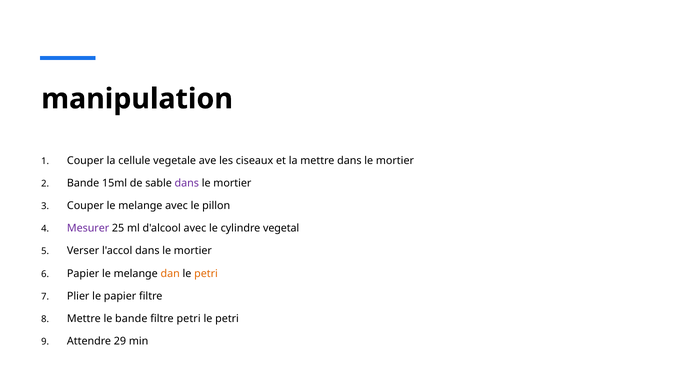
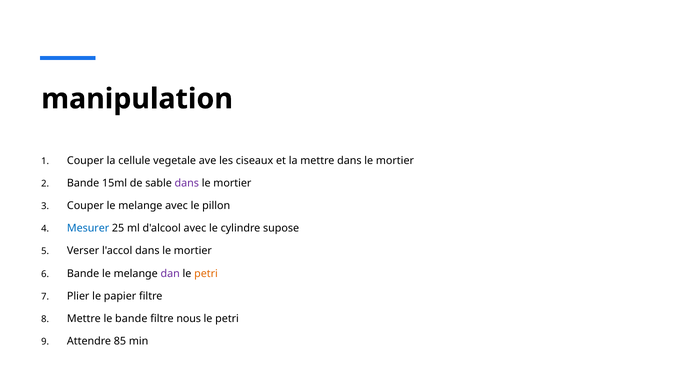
Mesurer colour: purple -> blue (88, 229)
vegetal: vegetal -> supose (281, 229)
Papier: Papier -> Bande (83, 274)
dan colour: orange -> purple (170, 274)
filtre petri: petri -> nous (189, 319)
29: 29 -> 85 (120, 342)
